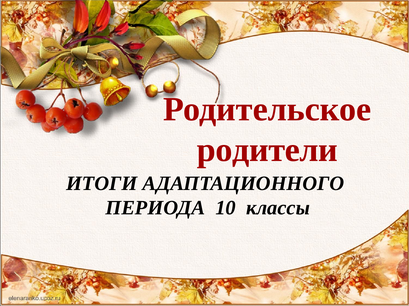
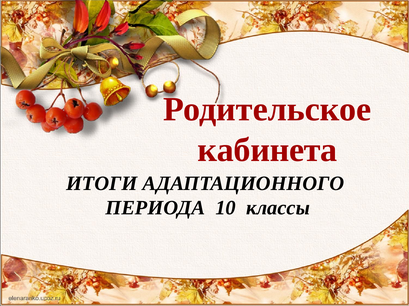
родители: родители -> кабинета (267, 150)
